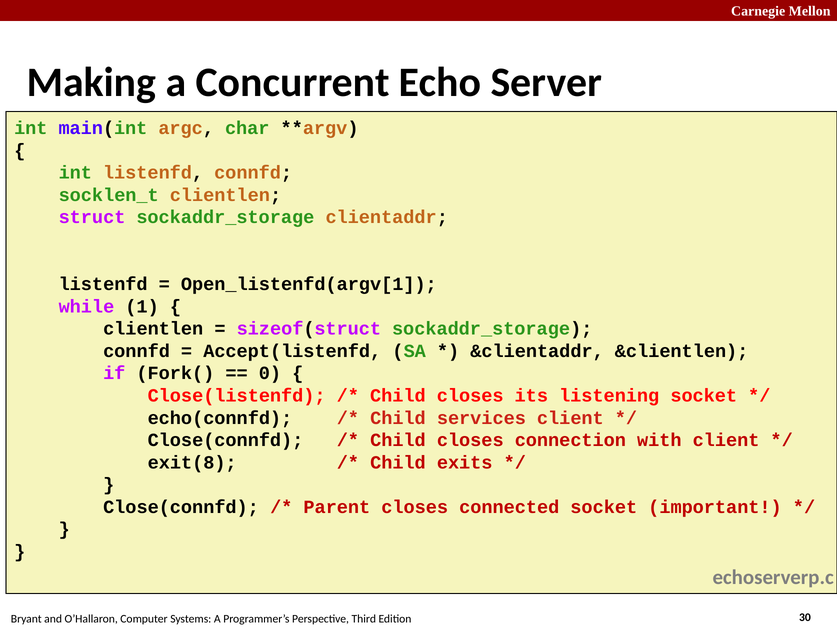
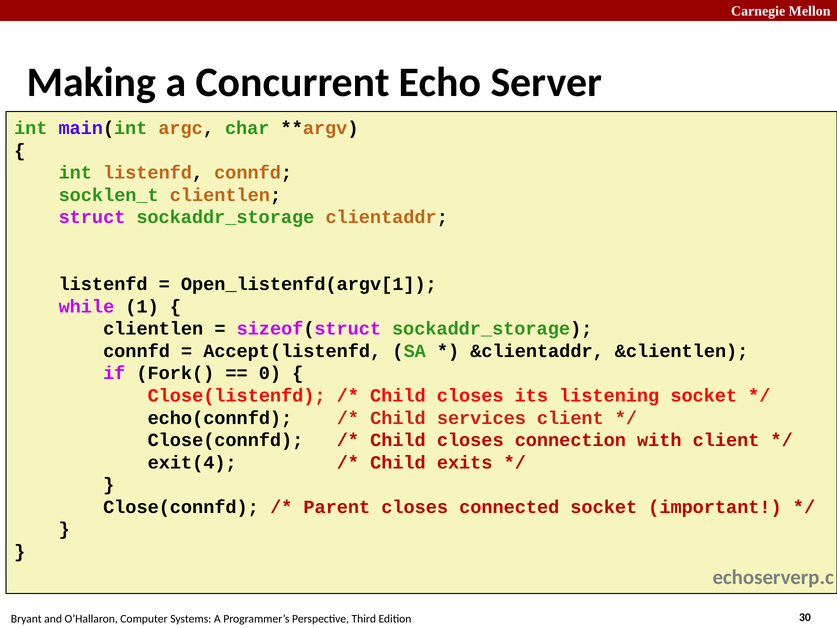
exit(8: exit(8 -> exit(4 (192, 462)
